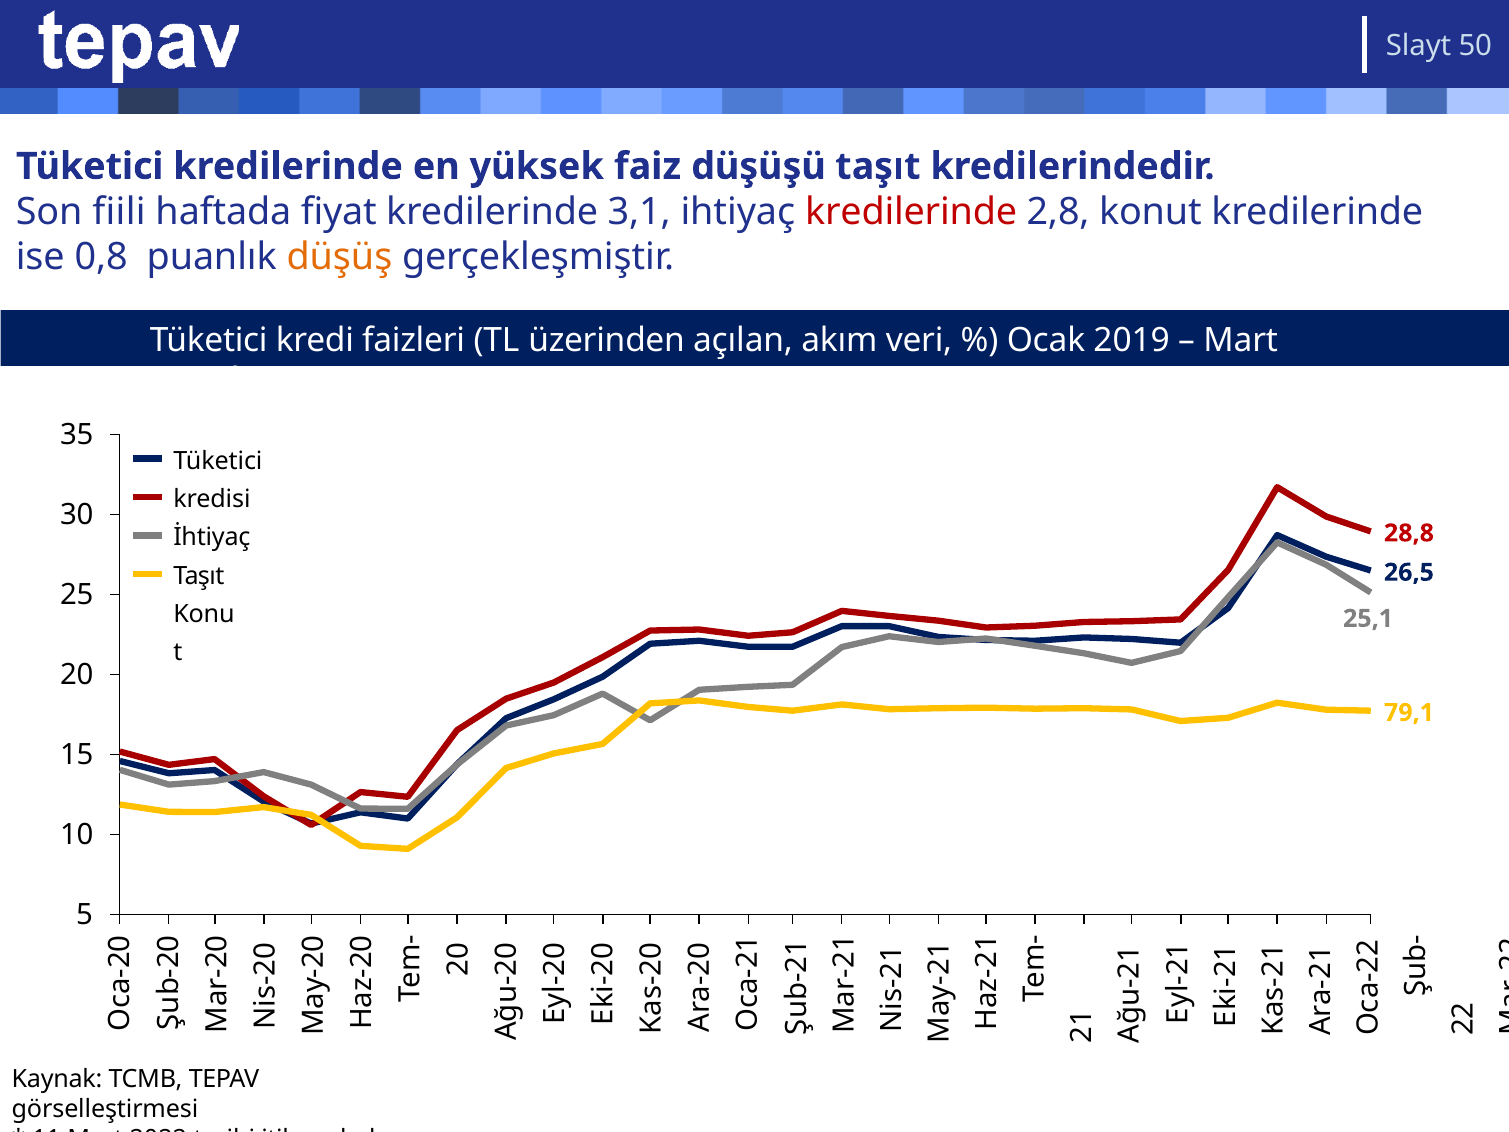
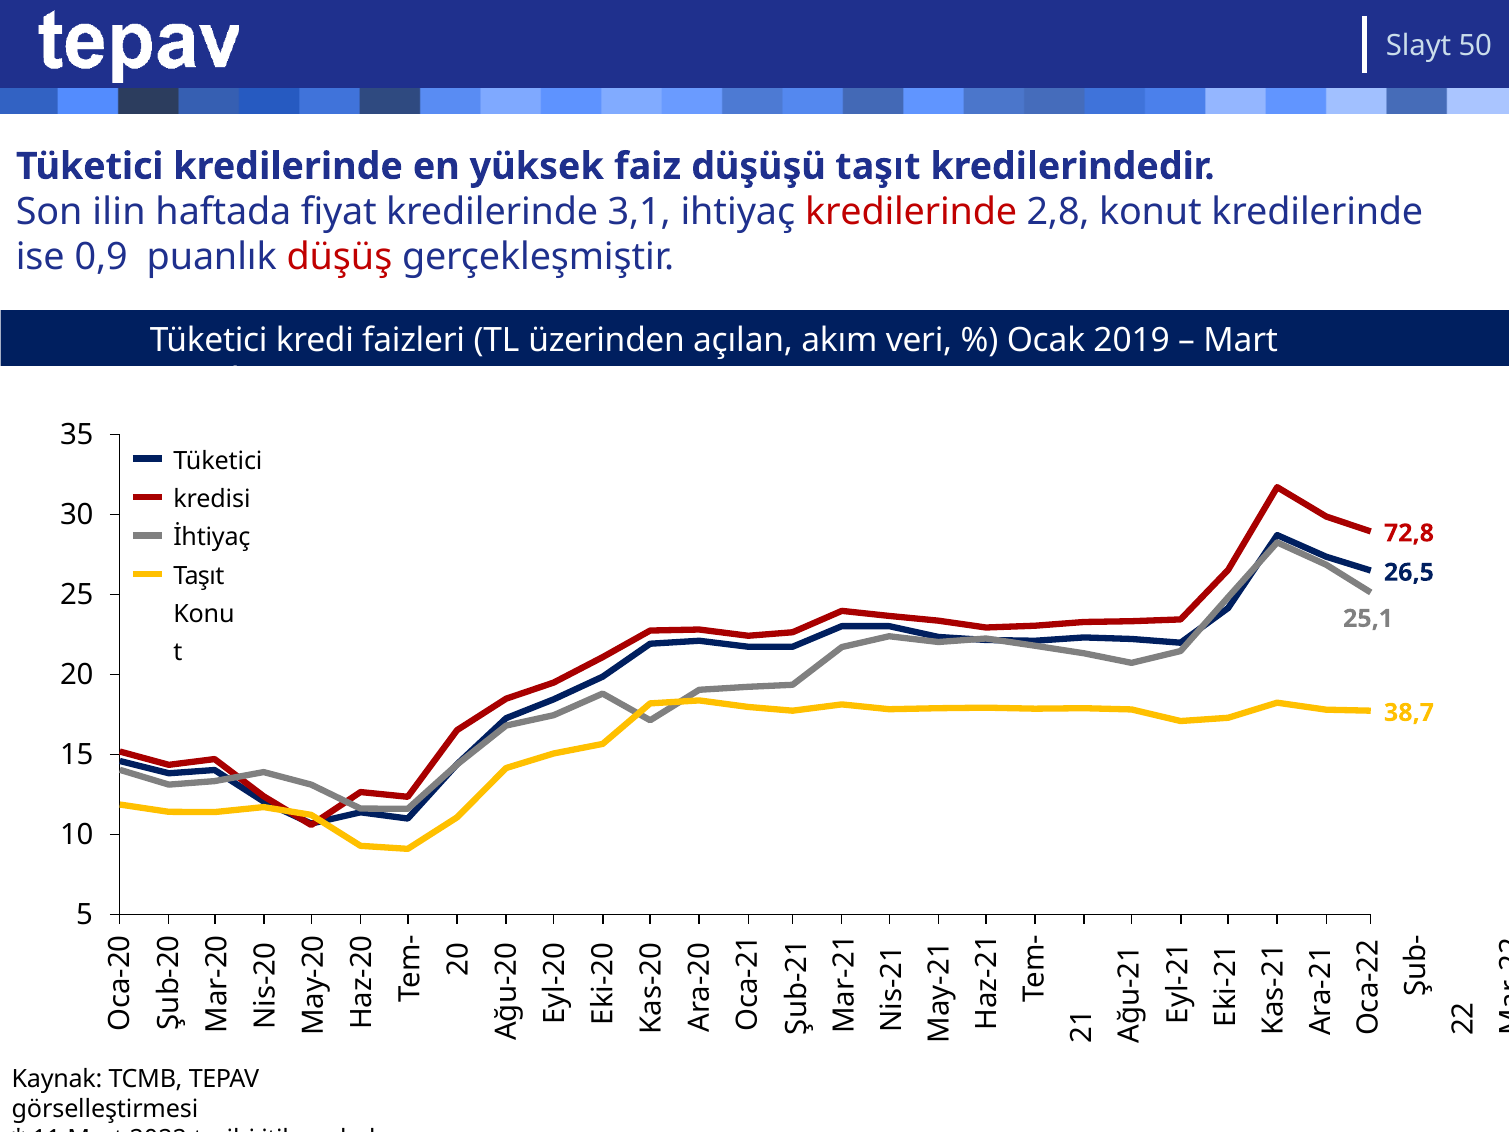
fiili: fiili -> ilin (119, 212)
0,8: 0,8 -> 0,9 (101, 257)
düşüş colour: orange -> red (339, 257)
28,8: 28,8 -> 72,8 (1409, 533)
79,1: 79,1 -> 38,7 (1409, 713)
